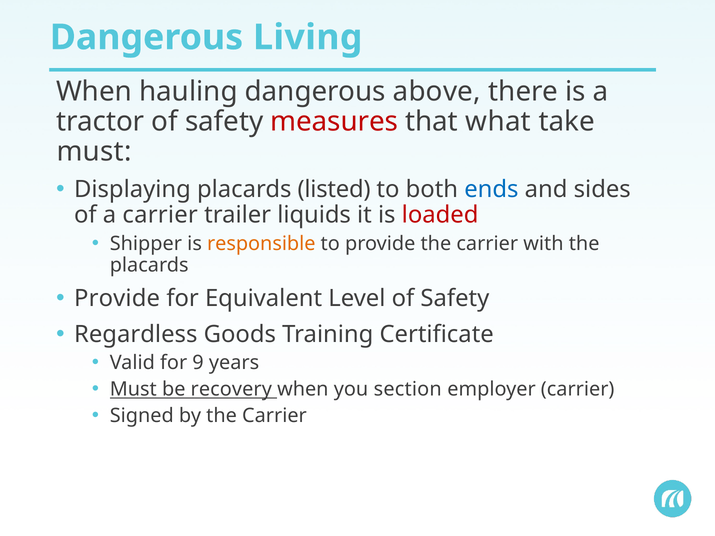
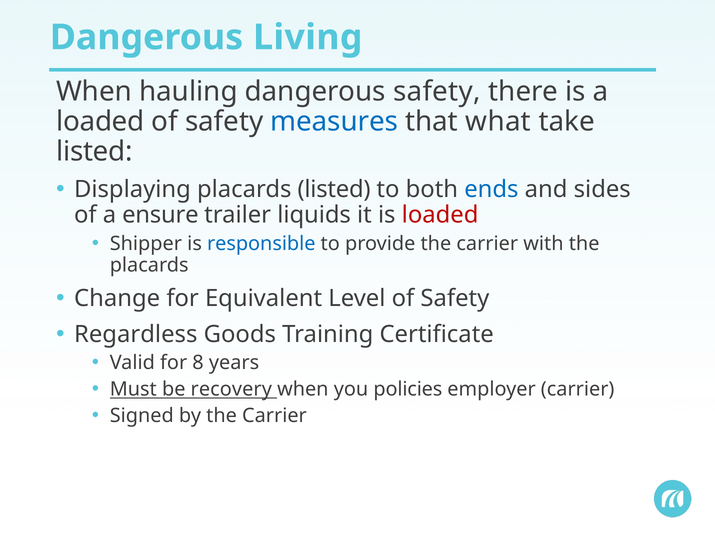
dangerous above: above -> safety (437, 91)
tractor: tractor -> loaded (100, 122)
measures colour: red -> blue (334, 122)
must: must -> listed (94, 152)
a carrier: carrier -> ensure (160, 215)
responsible colour: orange -> blue (261, 244)
Provide: Provide -> Change (117, 299)
9: 9 -> 8 (198, 363)
section: section -> policies (408, 389)
